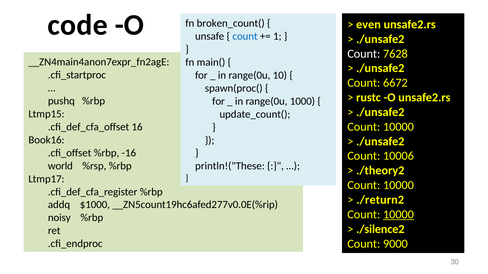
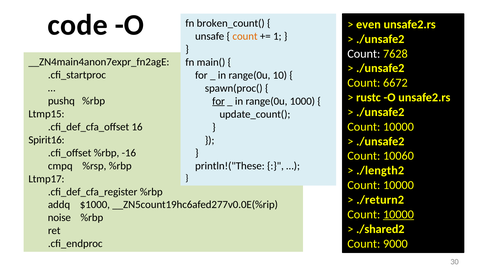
count colour: blue -> orange (245, 36)
for underline: none -> present (219, 101)
Book16: Book16 -> Spirit16 (46, 140)
10006: 10006 -> 10060 (398, 156)
world: world -> cmpq (60, 166)
./theory2: ./theory2 -> ./length2 (380, 171)
noisy: noisy -> noise (59, 218)
./silence2: ./silence2 -> ./shared2 (380, 229)
